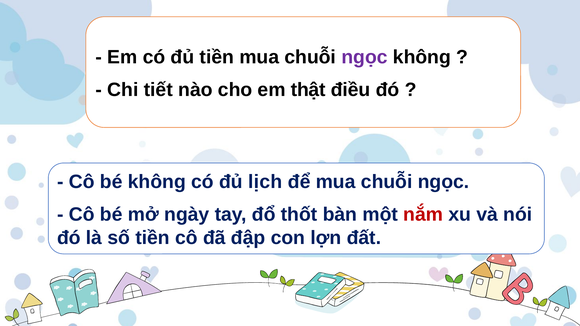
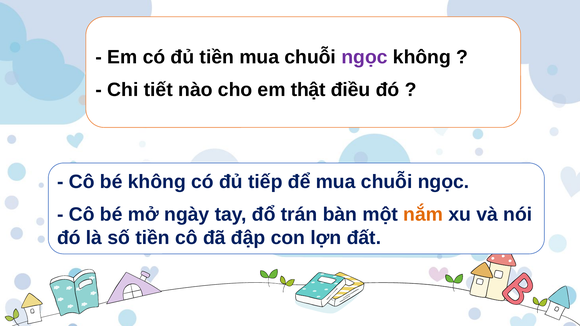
lịch: lịch -> tiếp (265, 182)
thốt: thốt -> trán (299, 215)
nắm colour: red -> orange (423, 215)
